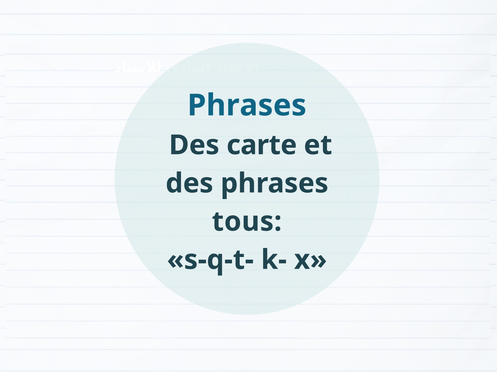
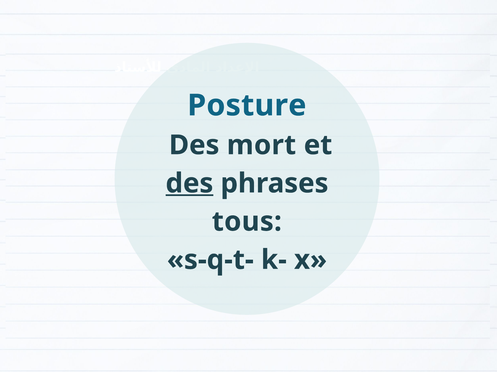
Phrases: Phrases -> Posture (247, 106)
carte: carte -> mort (261, 145)
des underline: none -> present (189, 184)
